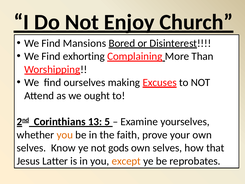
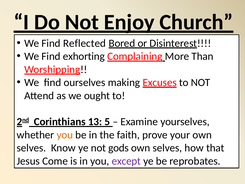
Mansions: Mansions -> Reflected (84, 43)
Latter: Latter -> Come (55, 161)
except colour: orange -> purple (126, 161)
